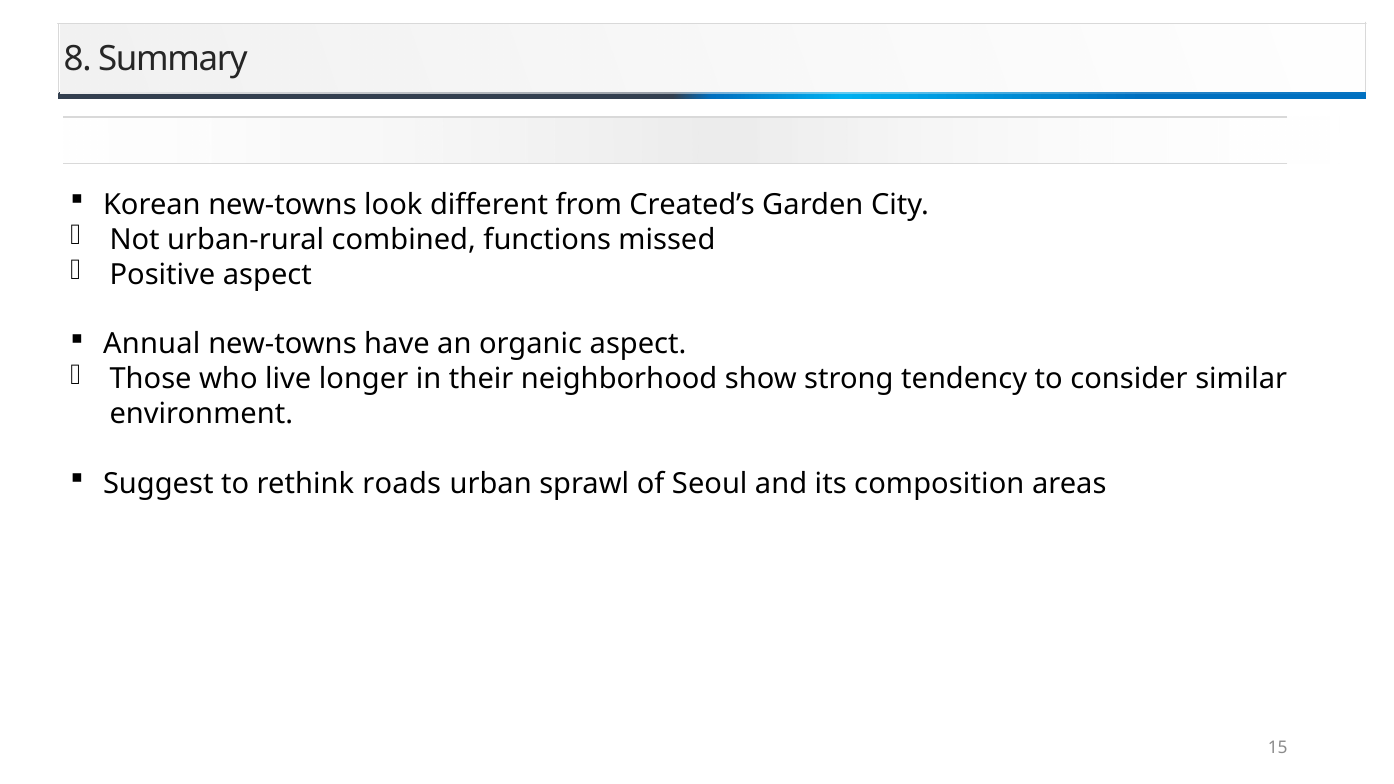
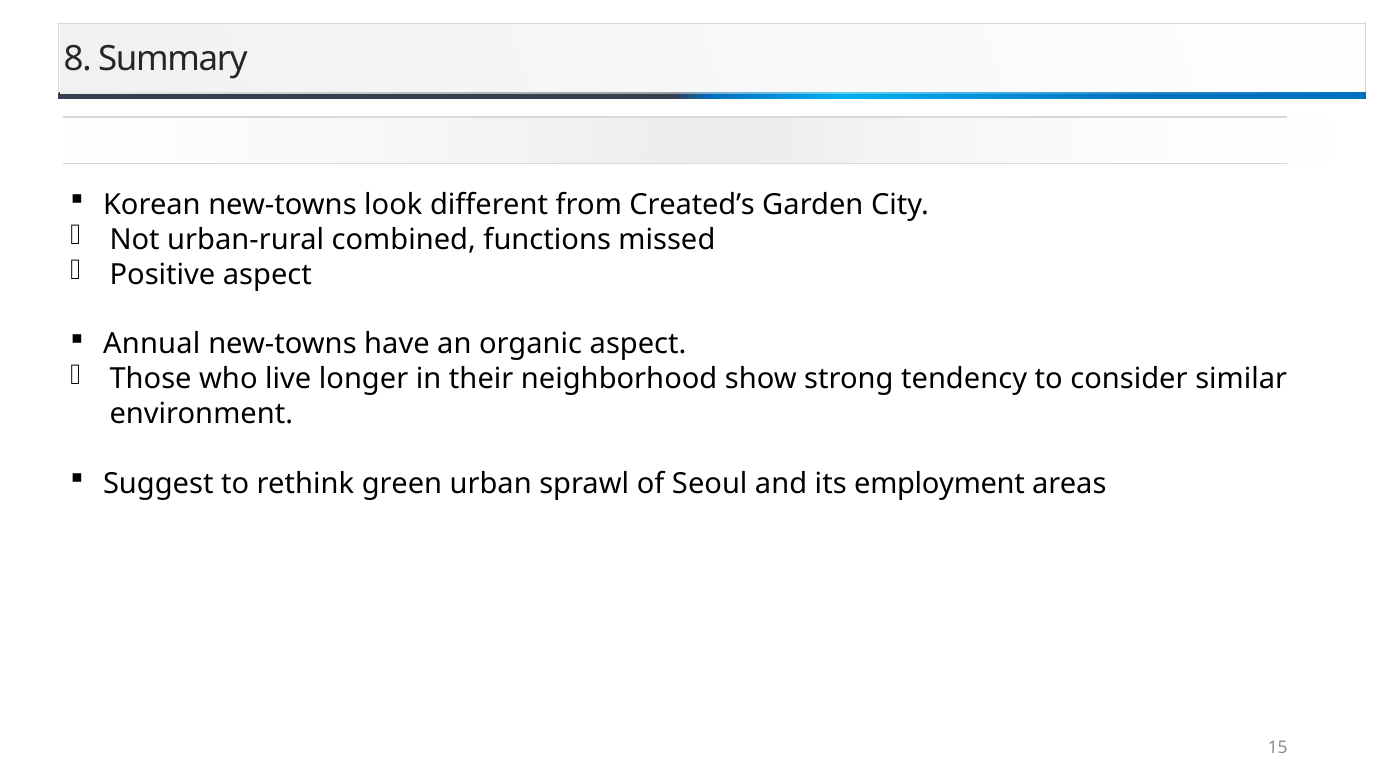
roads: roads -> green (402, 484)
composition: composition -> employment (940, 484)
